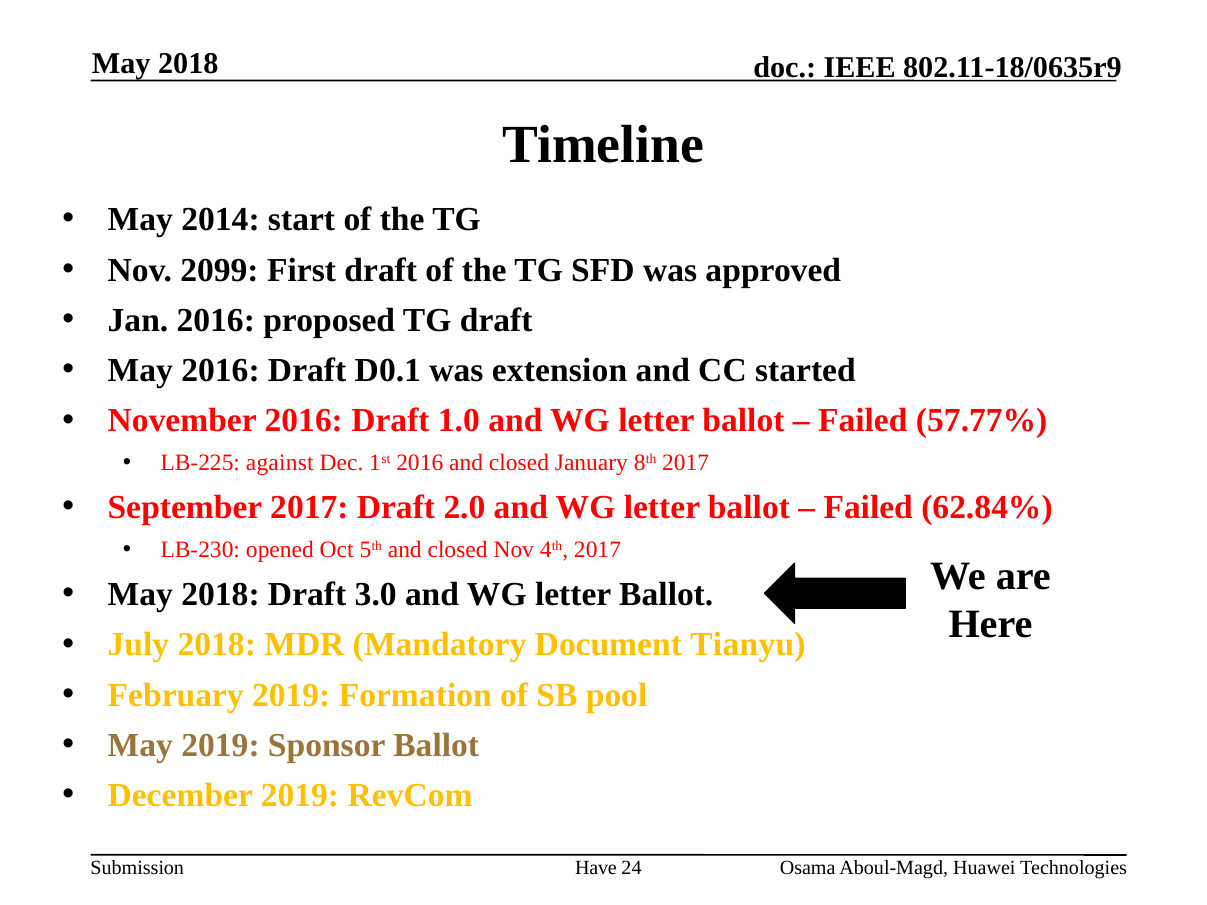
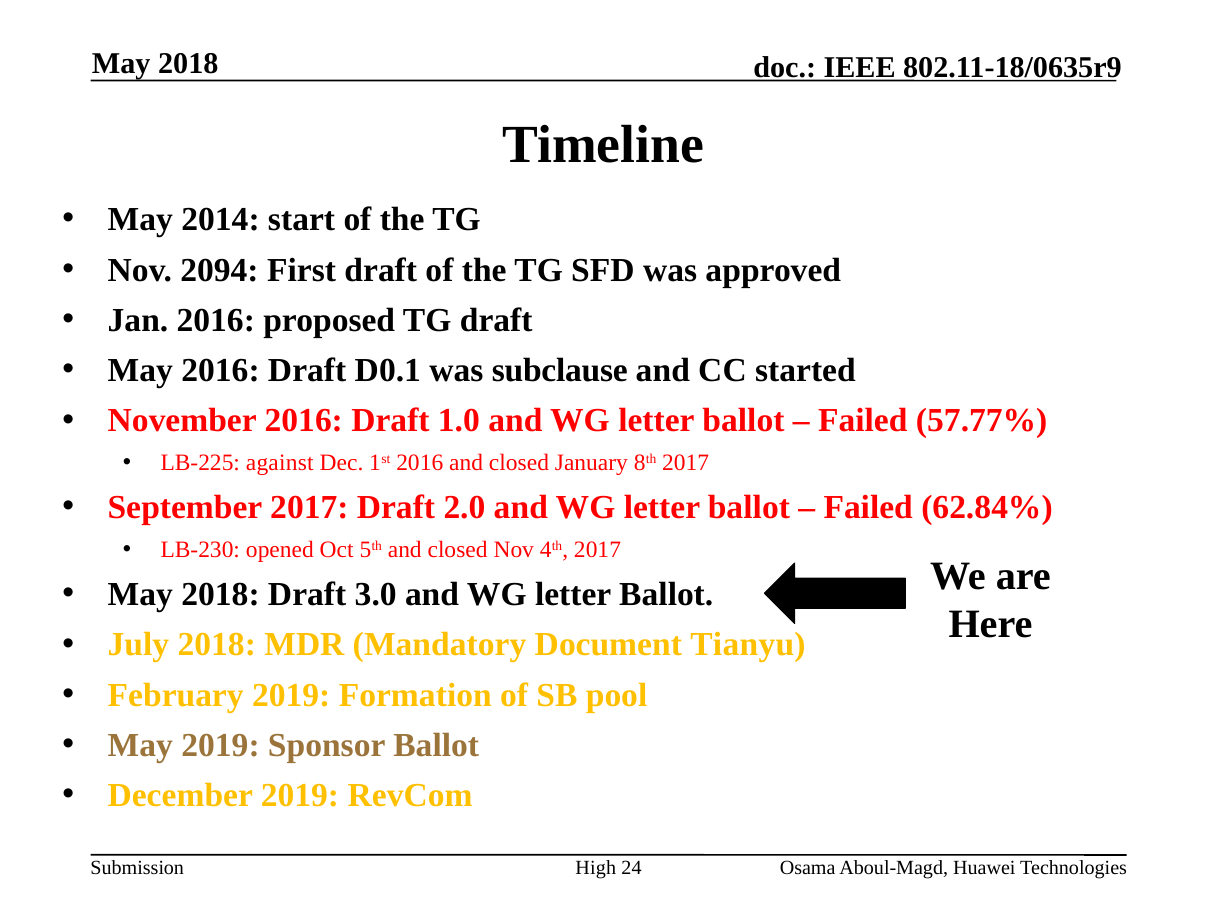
2099: 2099 -> 2094 (219, 270)
extension: extension -> subclause (560, 371)
Have: Have -> High (596, 868)
